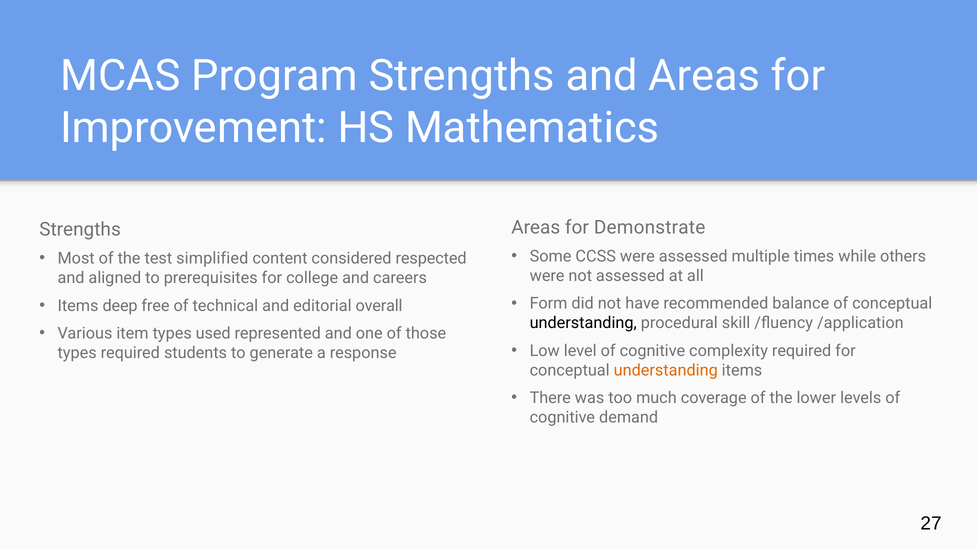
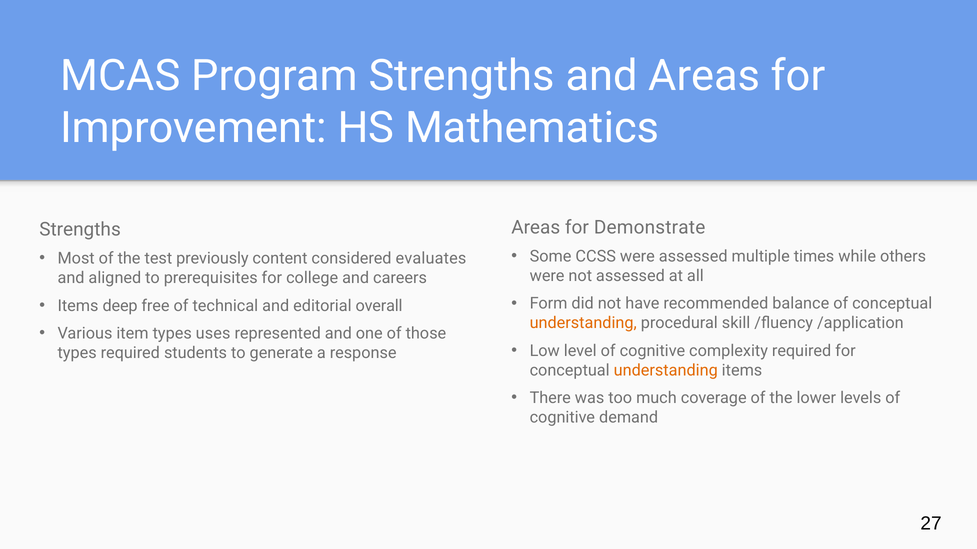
simplified: simplified -> previously (212, 259)
respected: respected -> evaluates (431, 259)
understanding colour: black -> orange (583, 323)
used: used -> uses (213, 334)
